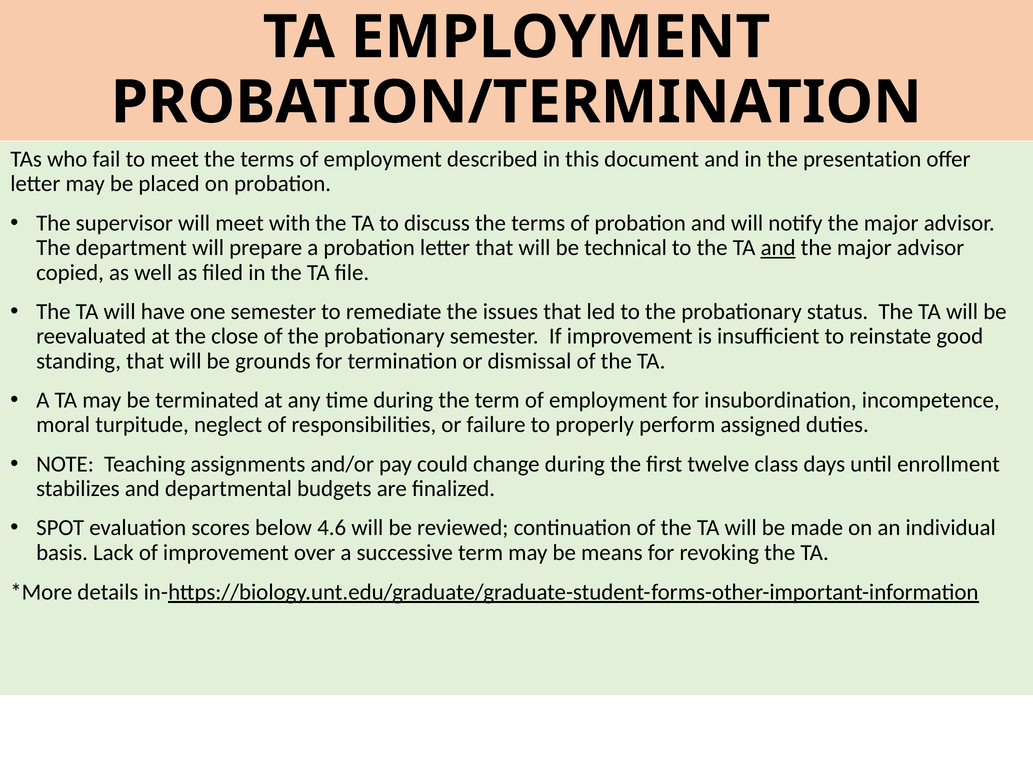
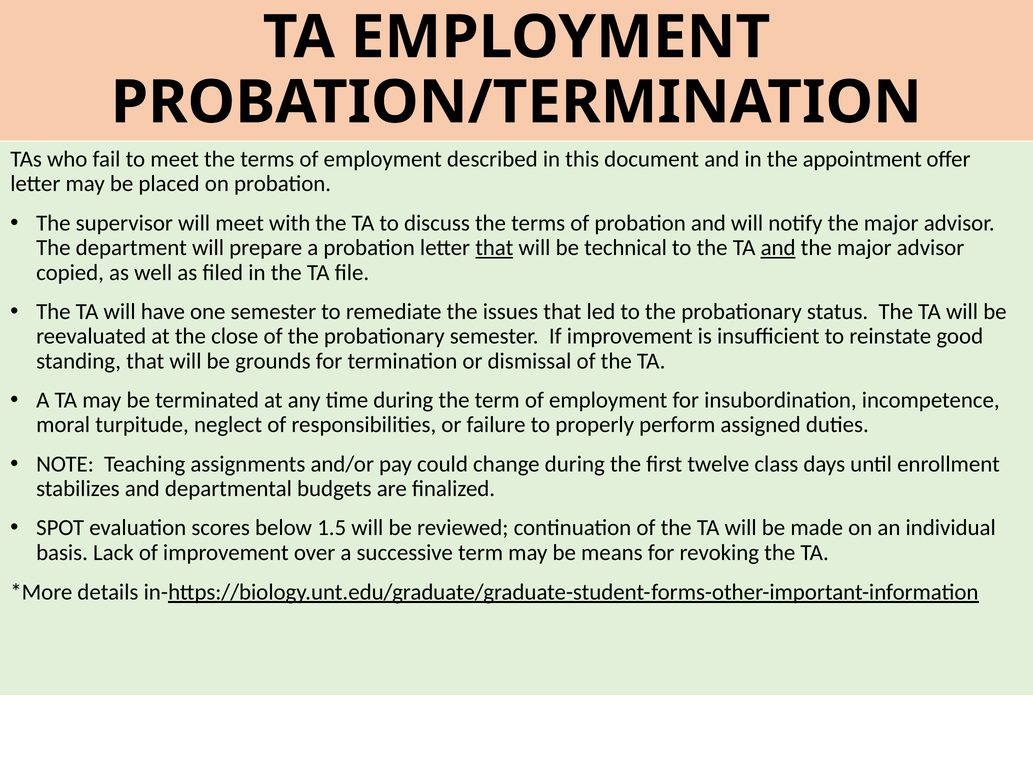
presentation: presentation -> appointment (862, 159)
that underline: none -> present (494, 248)
4.6: 4.6 -> 1.5 (332, 528)
